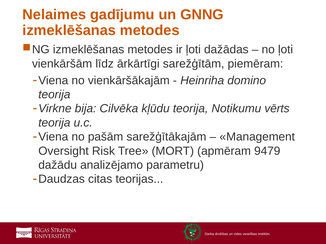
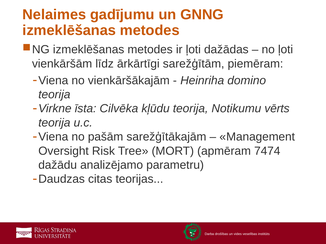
bija: bija -> īsta (86, 109)
9479: 9479 -> 7474 (267, 151)
